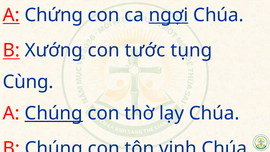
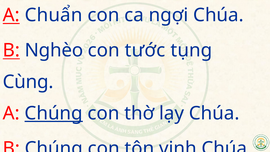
Chứng: Chứng -> Chuẩn (54, 15)
ngợi underline: present -> none (169, 15)
Xướng: Xướng -> Nghèo (54, 50)
